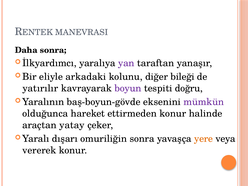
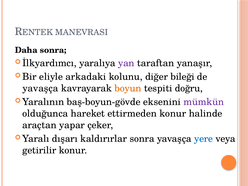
yatırılır: yatırılır -> yavaşça (40, 88)
boyun colour: purple -> orange (128, 88)
yatay: yatay -> yapar (72, 125)
omuriliğin: omuriliğin -> kaldırırlar (104, 139)
yere colour: orange -> blue (204, 139)
vererek: vererek -> getirilir (39, 150)
